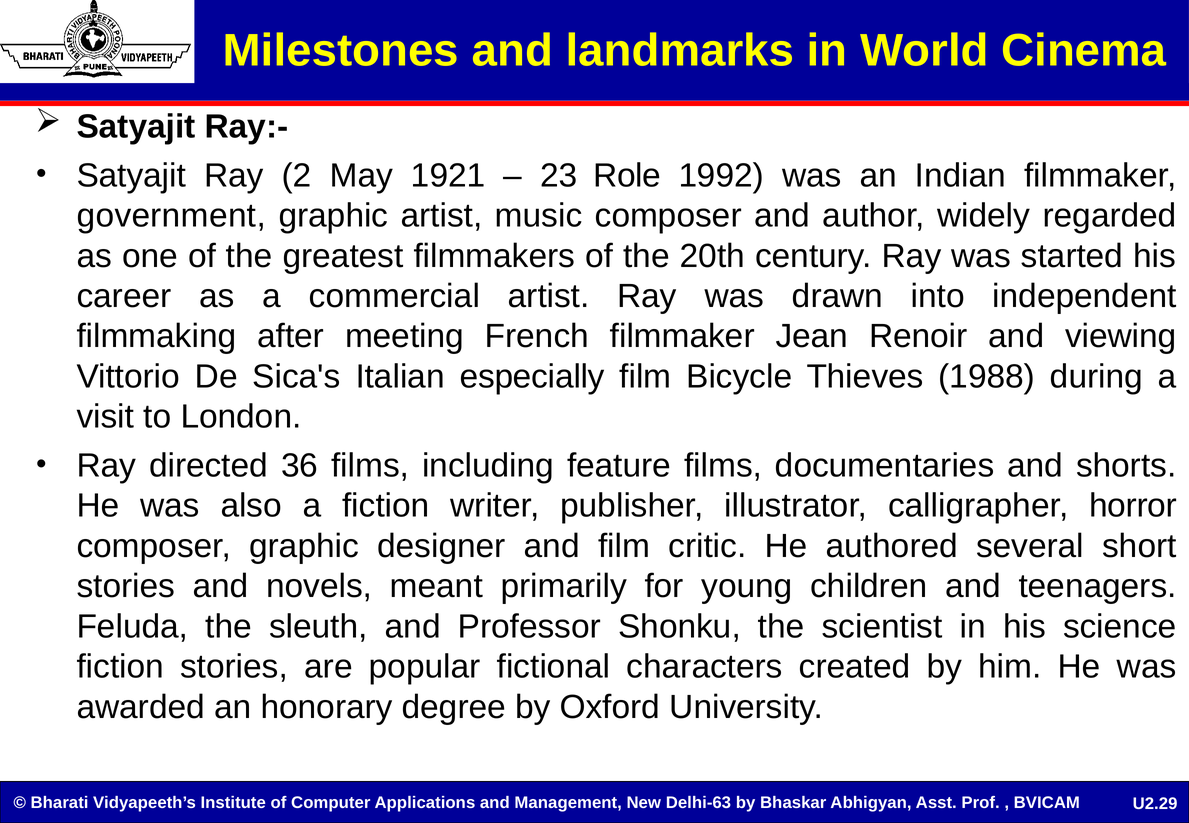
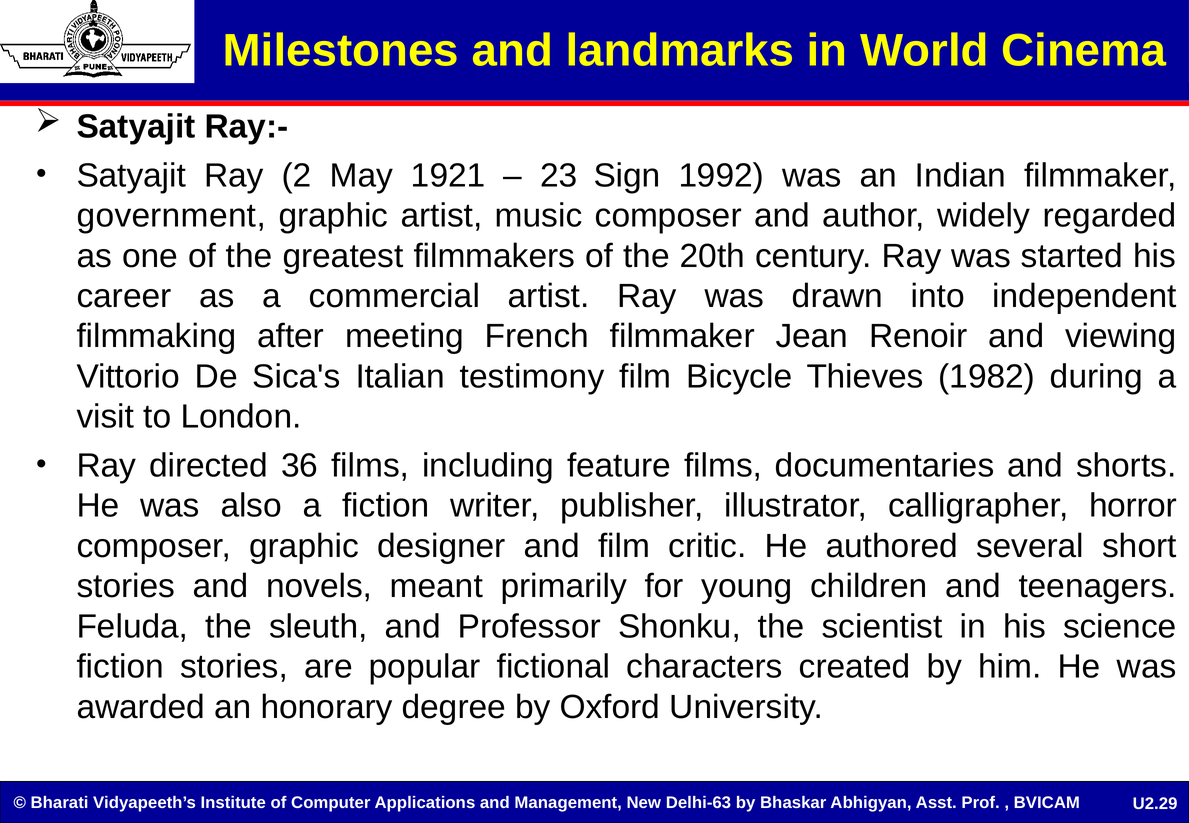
Role: Role -> Sign (627, 176)
especially: especially -> testimony (532, 377)
1988: 1988 -> 1982 (987, 377)
